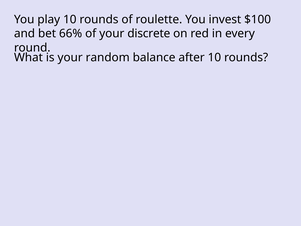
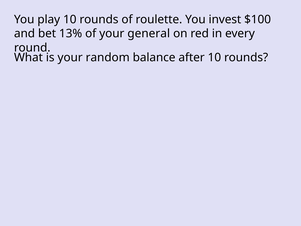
66%: 66% -> 13% (71, 34)
discrete: discrete -> general (149, 34)
